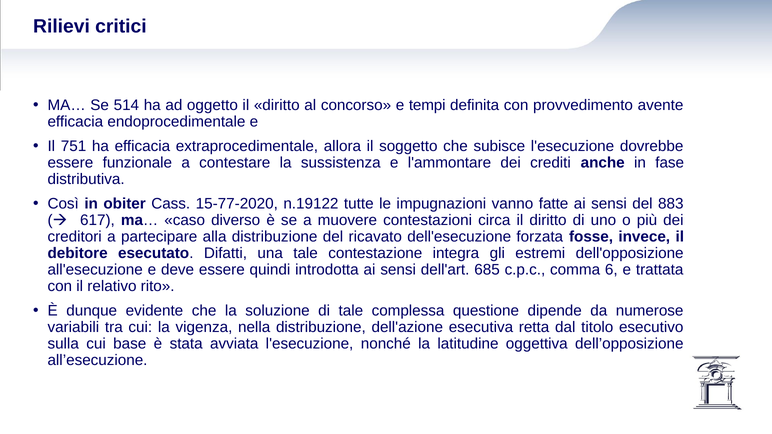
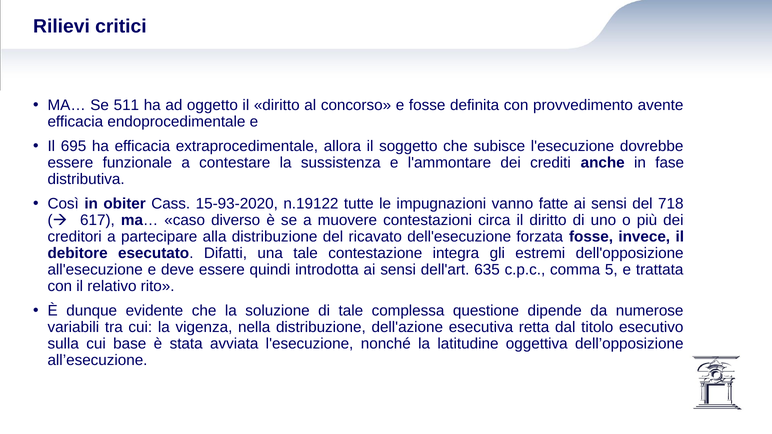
514: 514 -> 511 (126, 105)
e tempi: tempi -> fosse (427, 105)
751: 751 -> 695 (74, 146)
15-77-2020: 15-77-2020 -> 15-93-2020 (237, 204)
883: 883 -> 718 (671, 204)
685: 685 -> 635 (487, 270)
6: 6 -> 5 (611, 270)
